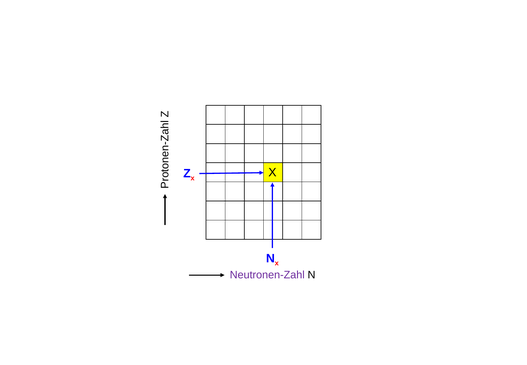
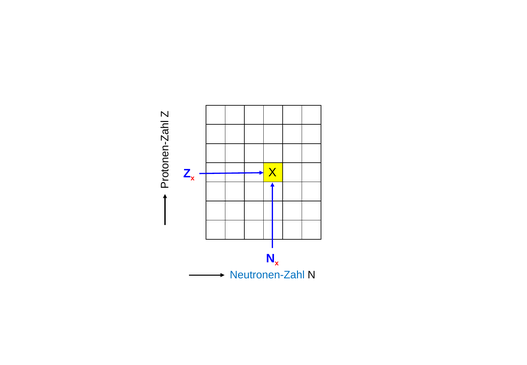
Neutronen-Zahl colour: purple -> blue (267, 275)
